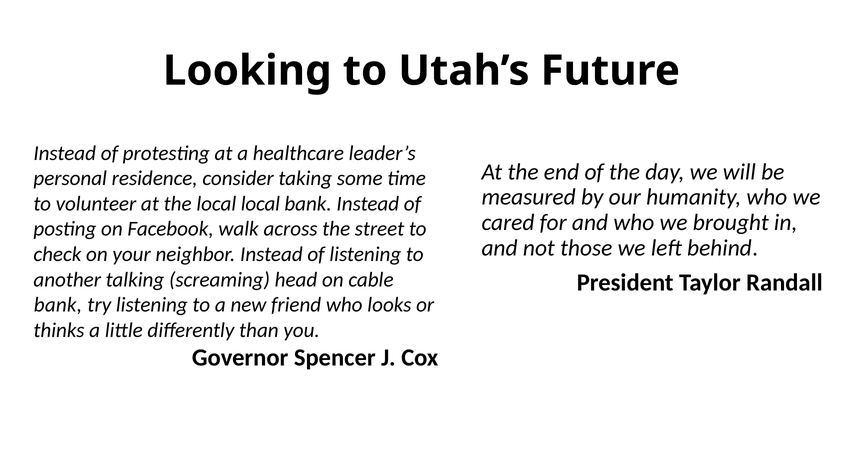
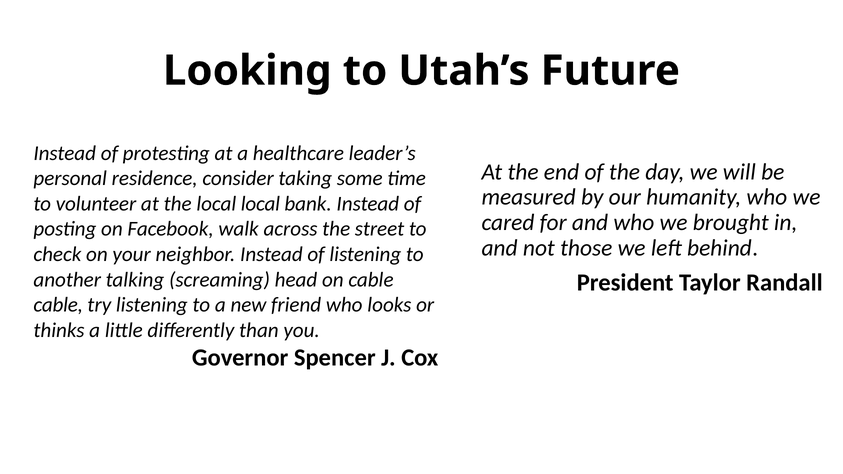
bank: bank -> cable (58, 305)
